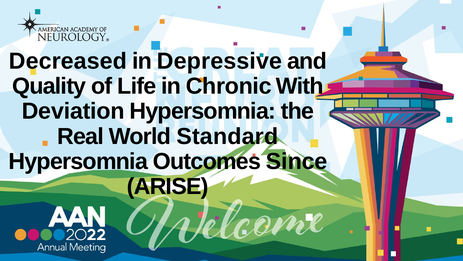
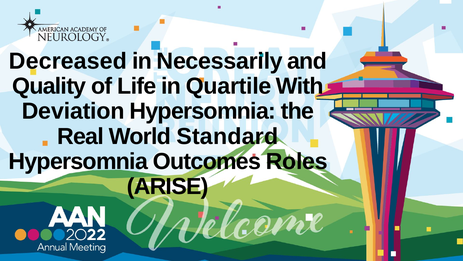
Depressive: Depressive -> Necessarily (220, 61)
Chronic: Chronic -> Quartile (229, 86)
Since: Since -> Roles (297, 161)
